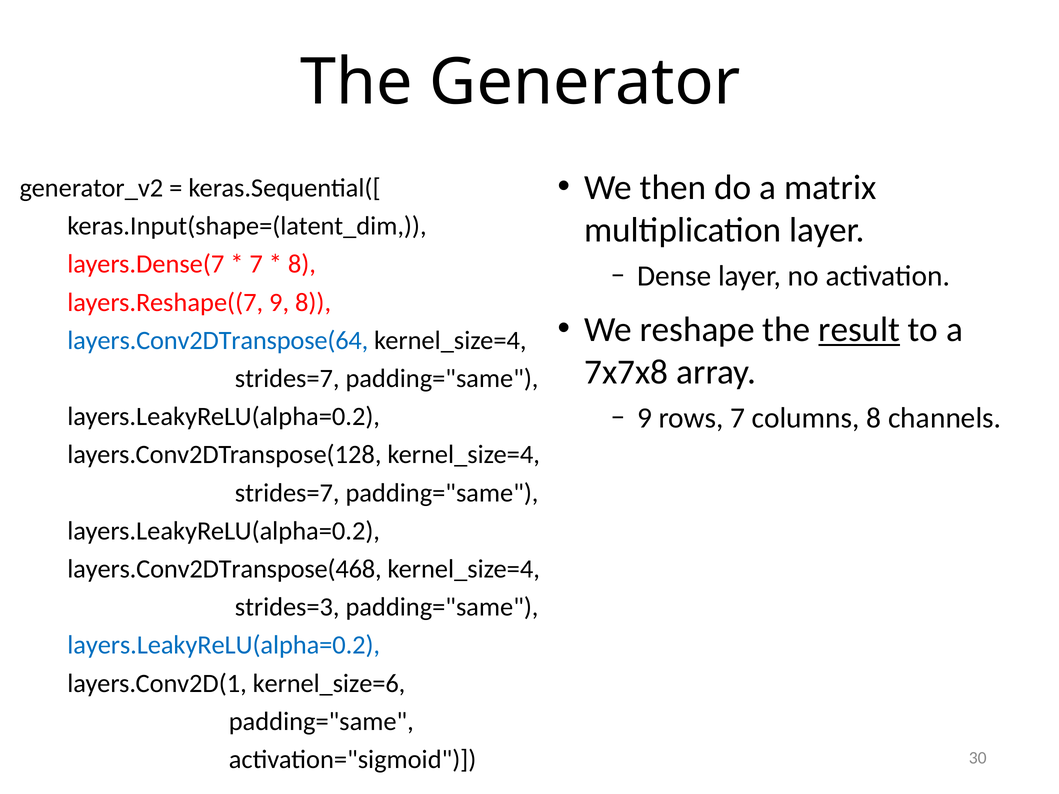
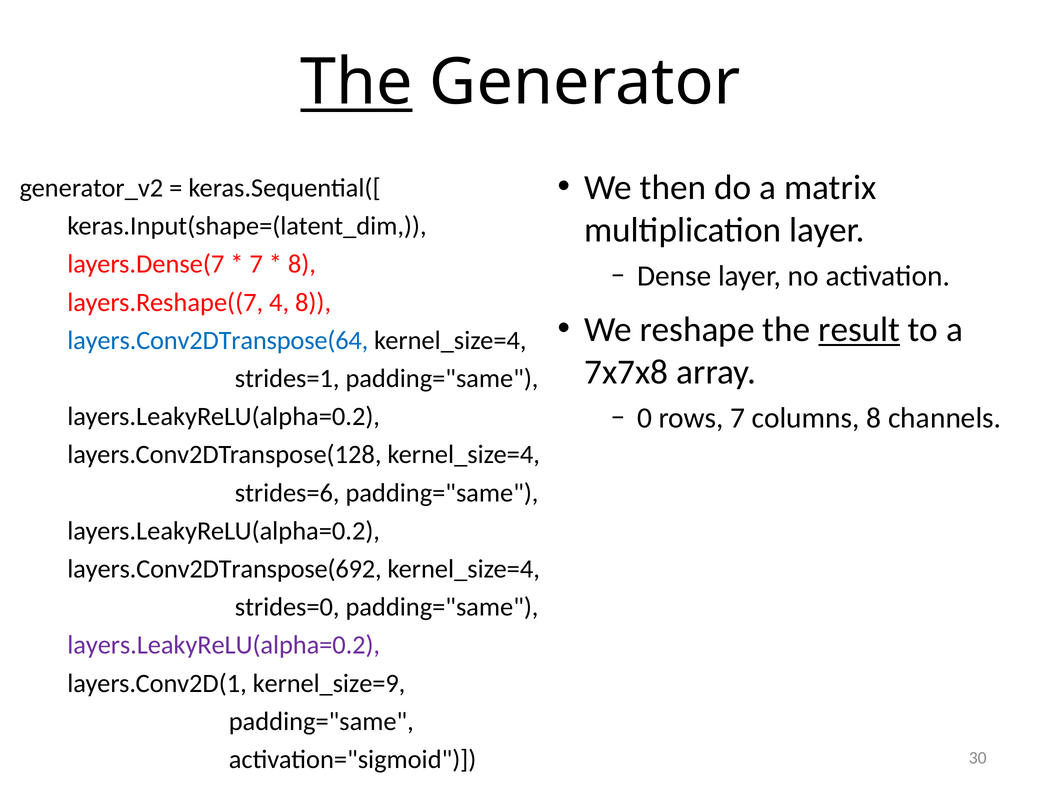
The underline: none -> present (356, 83)
layers.Reshape((7 9: 9 -> 4 (279, 302)
strides=7: strides=7 -> strides=1 (287, 379)
9: 9 -> 0 (645, 418)
strides=7: strides=7 -> strides=6 (287, 493)
layers.Conv2DTranspose(468: layers.Conv2DTranspose(468 -> layers.Conv2DTranspose(692 (224, 569)
strides=3: strides=3 -> strides=0 (287, 607)
layers.LeakyReLU(alpha=0.2 colour: blue -> purple (224, 645)
kernel_size=6: kernel_size=6 -> kernel_size=9 (329, 683)
